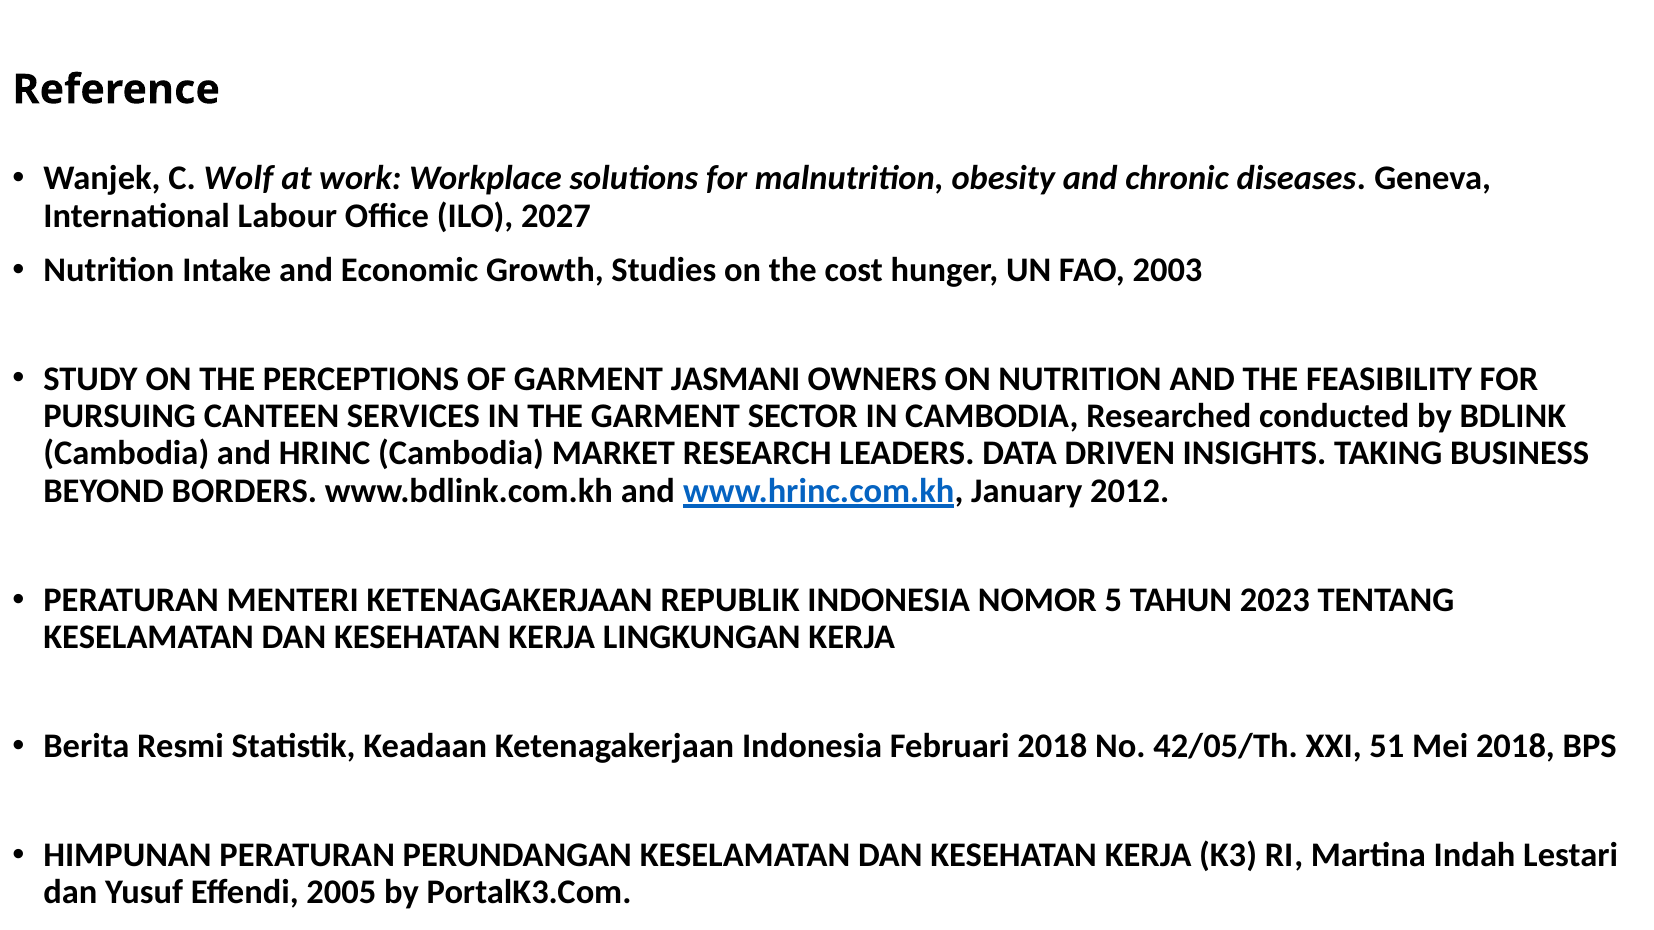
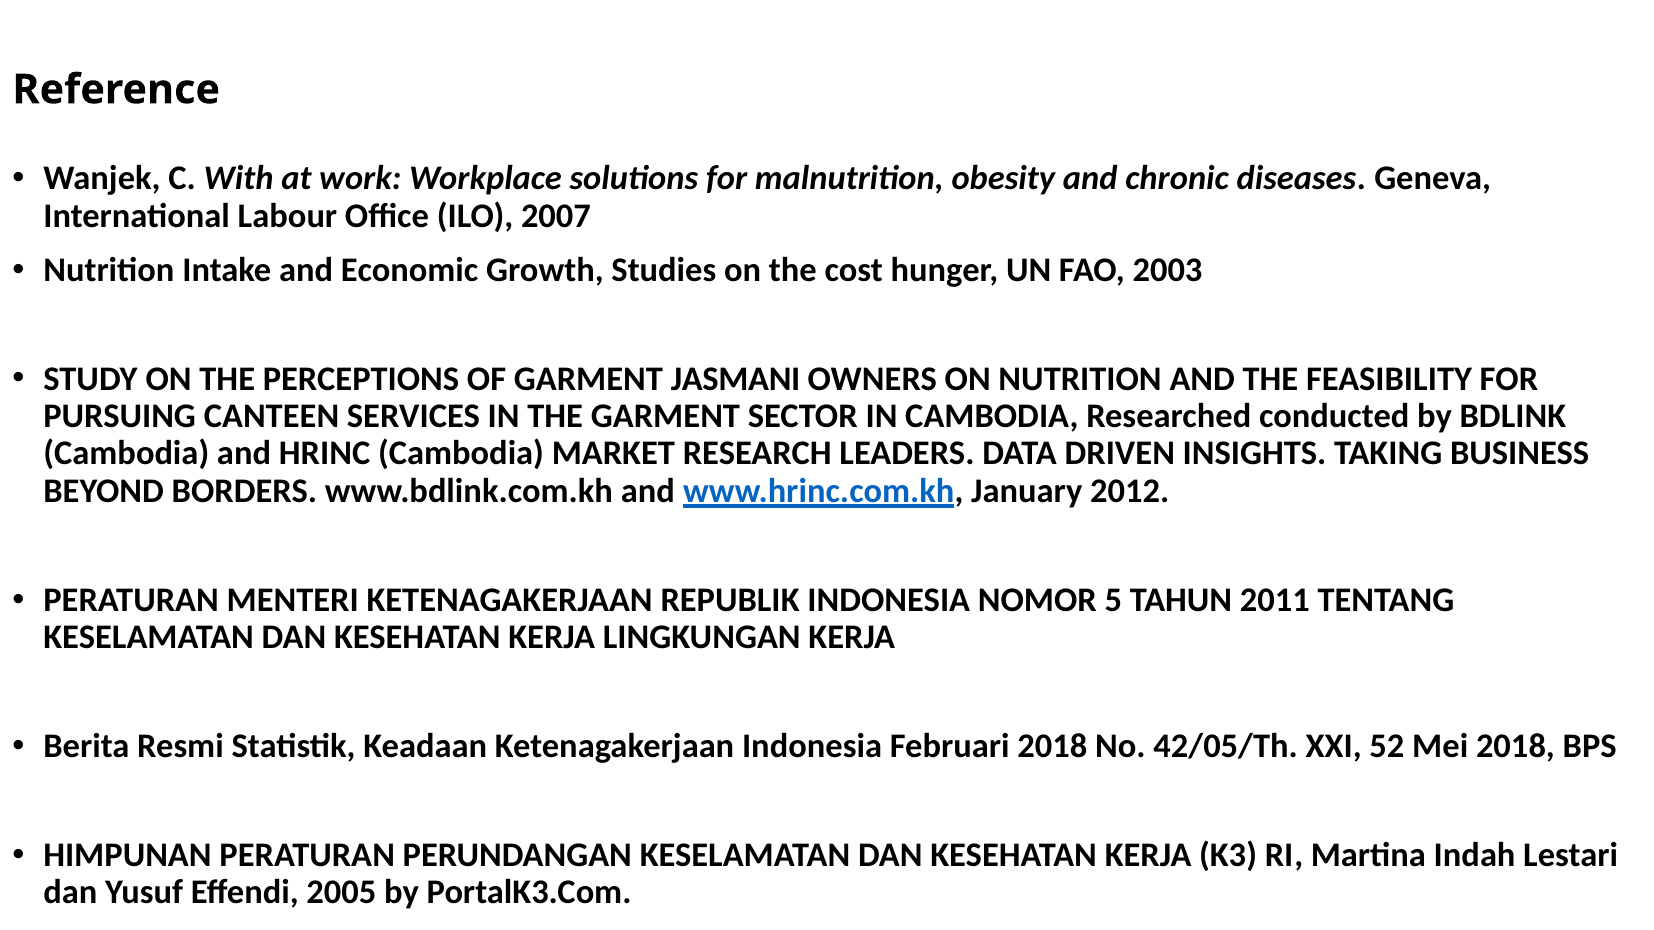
Wolf: Wolf -> With (239, 179)
2027: 2027 -> 2007 (556, 216)
2023: 2023 -> 2011 (1275, 600)
51: 51 -> 52 (1387, 747)
